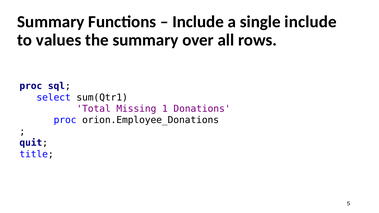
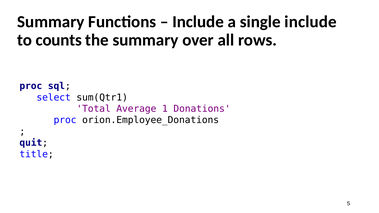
values: values -> counts (59, 40)
Missing: Missing -> Average (136, 109)
